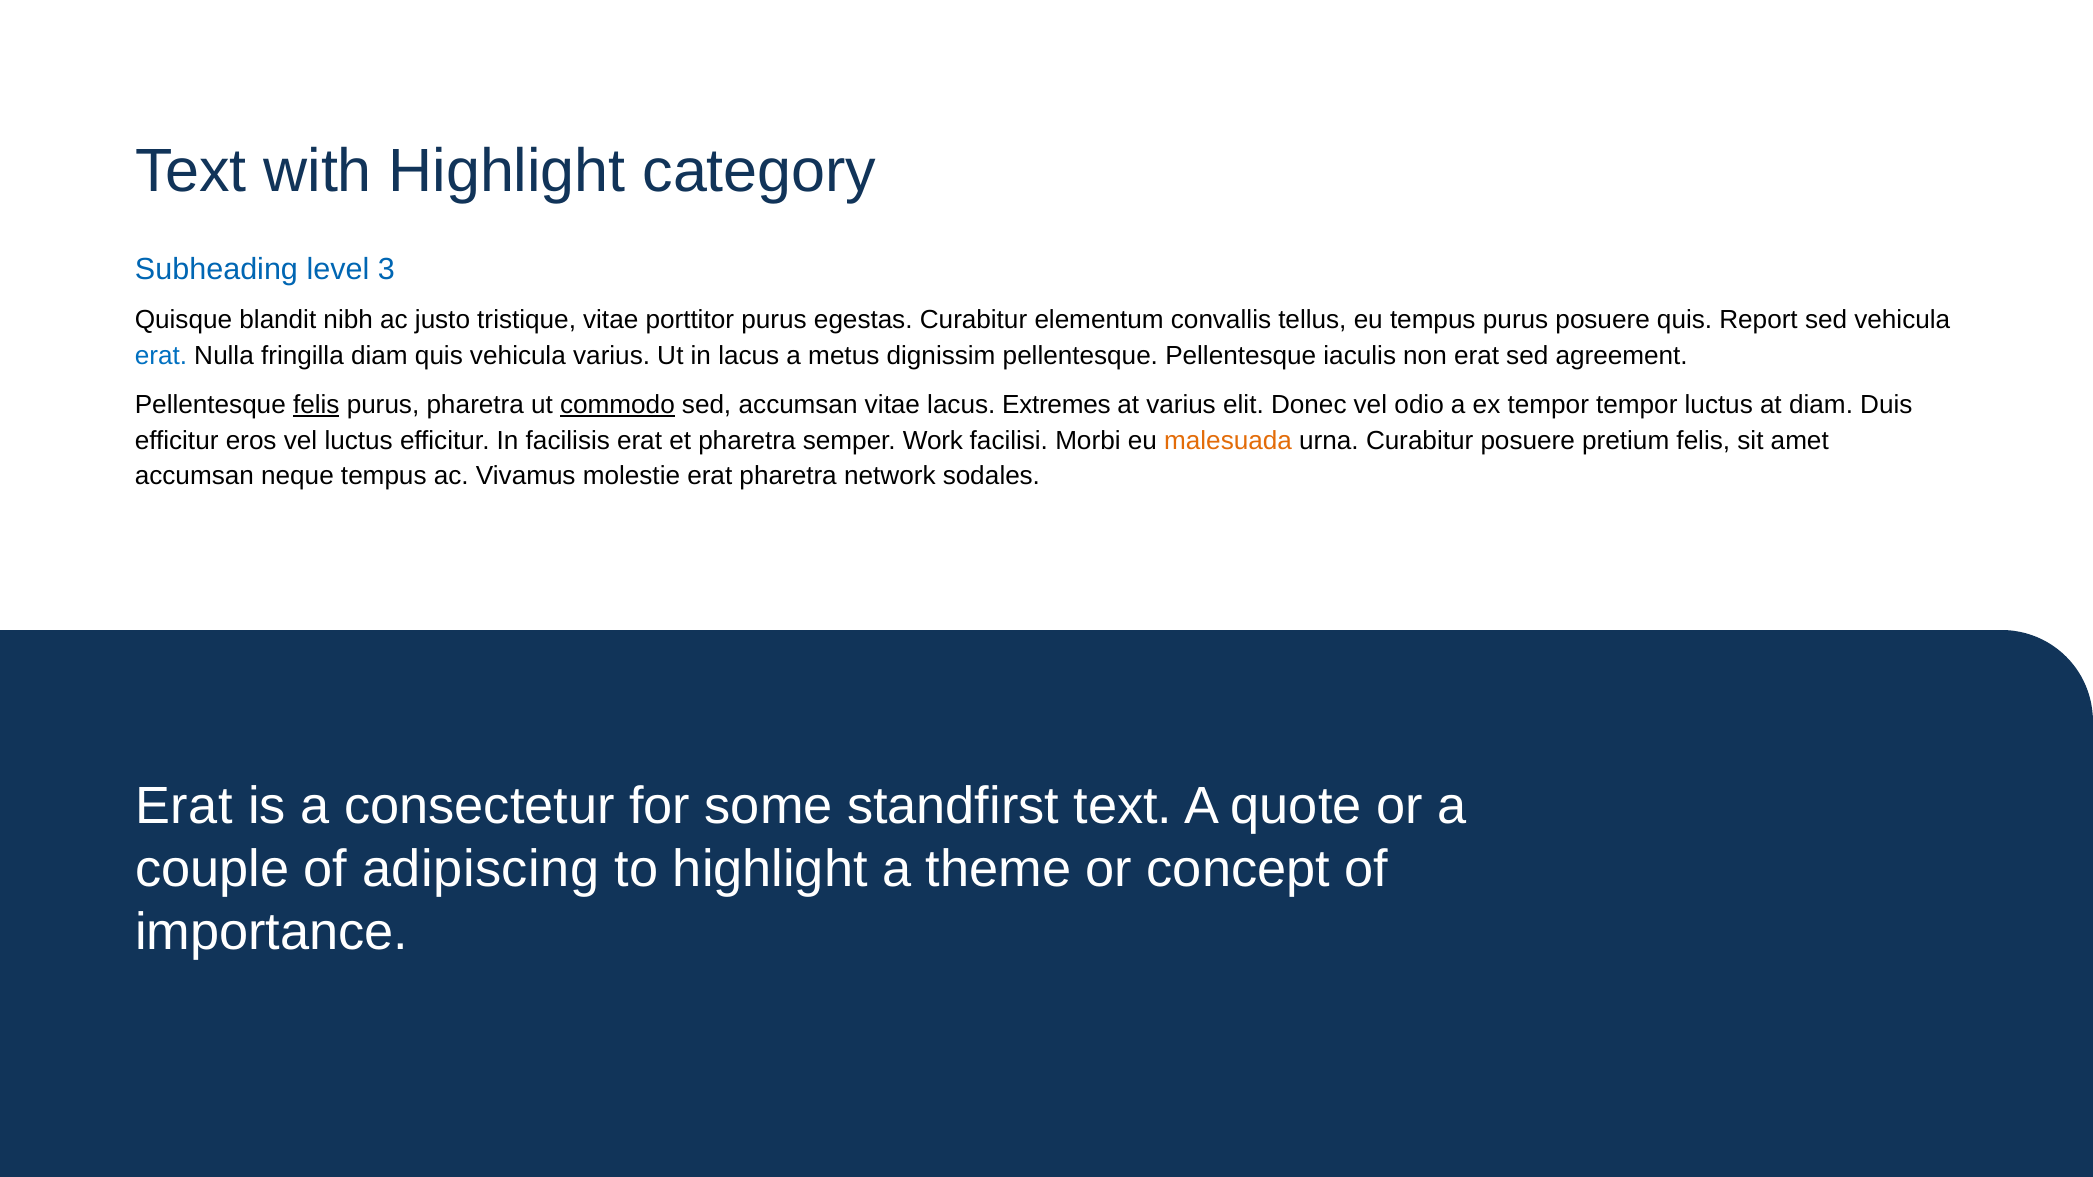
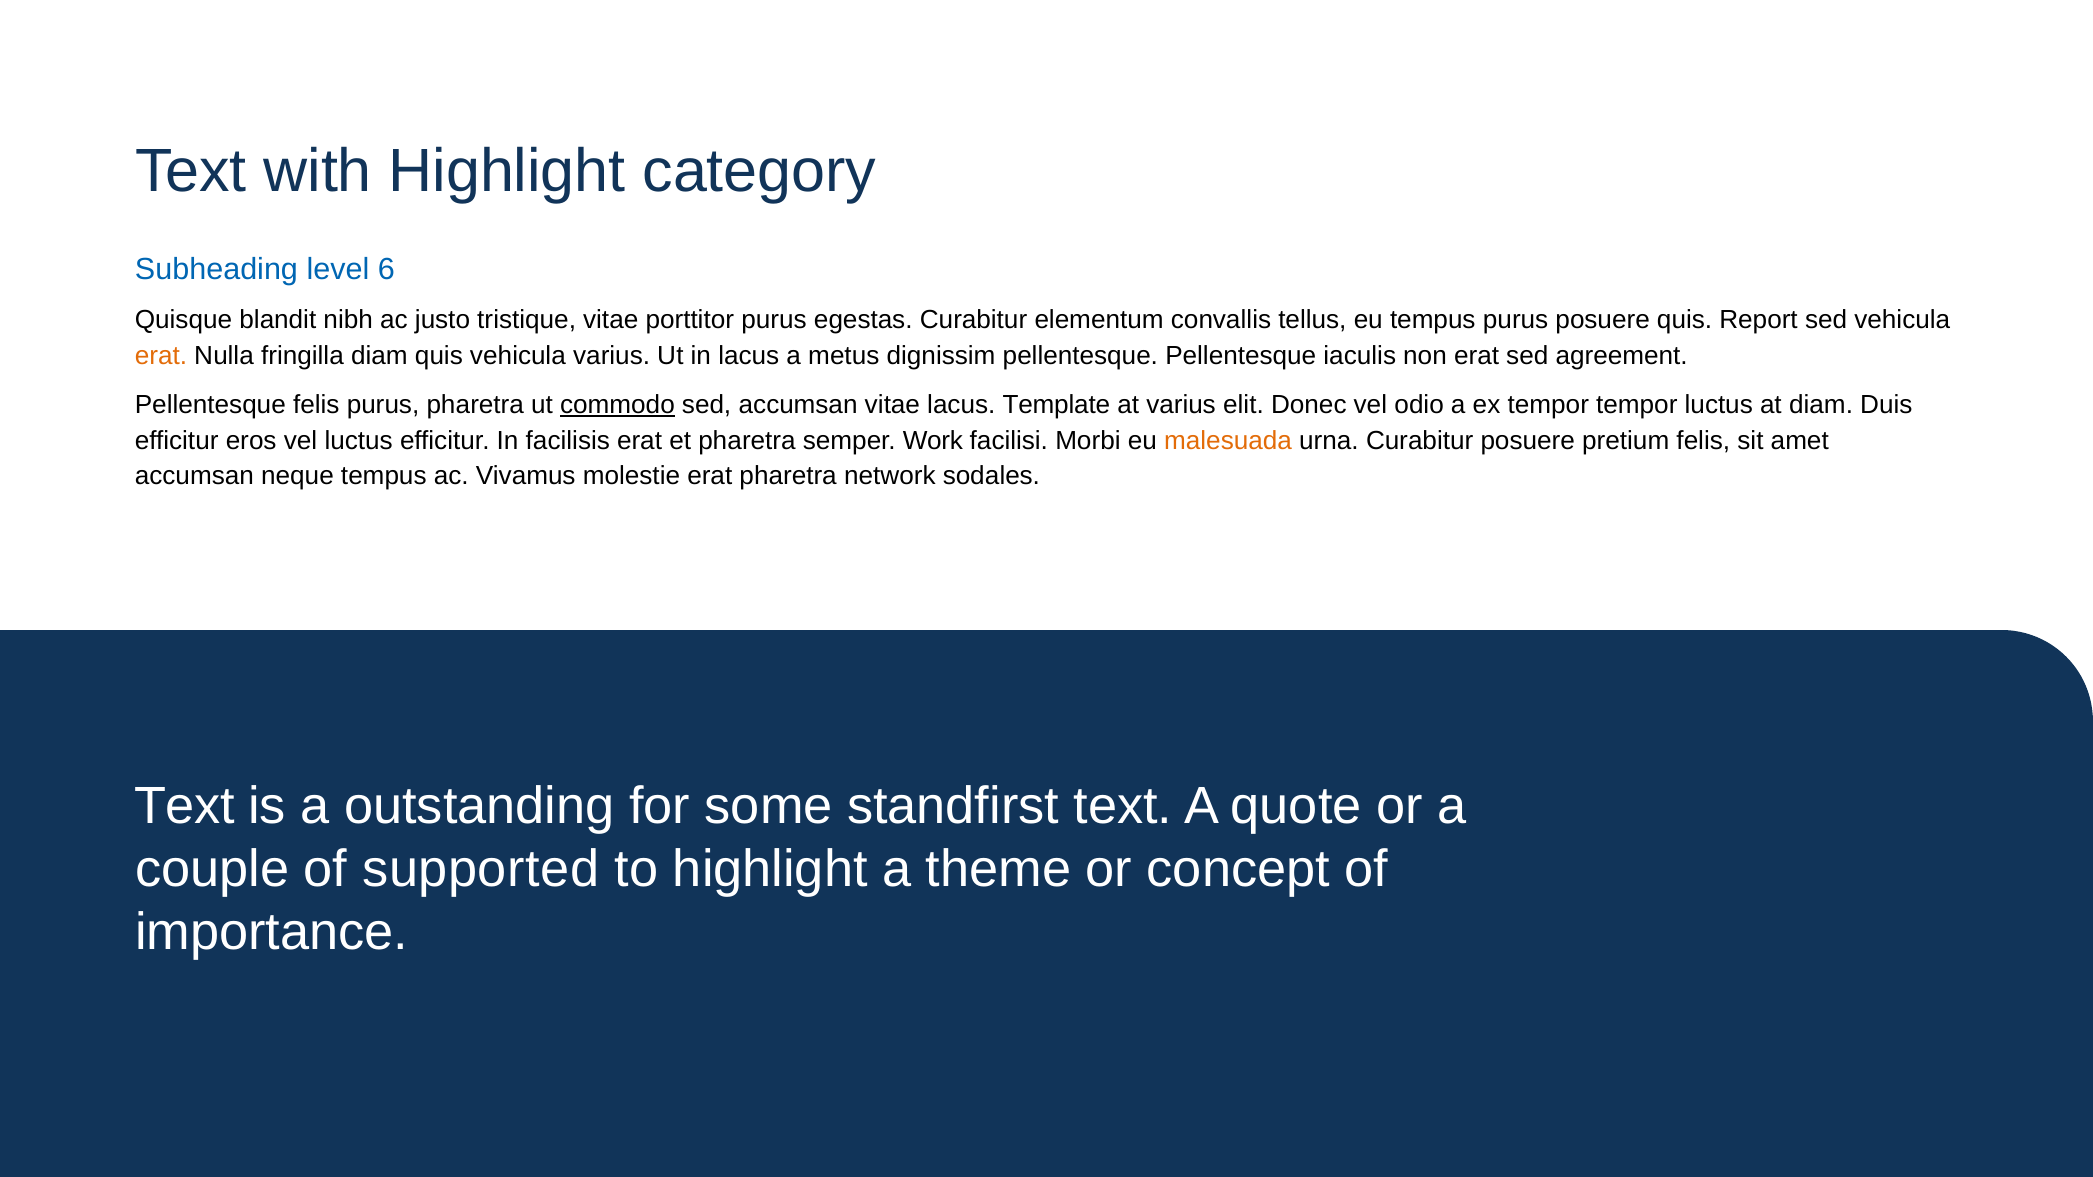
3: 3 -> 6 (386, 269)
erat colour: blue -> orange (161, 356)
felis underline: present -> none (316, 405)
Extremes: Extremes -> Template (1056, 405)
Erat: Erat -> Text (185, 806)
consectetur: consectetur -> outstanding (479, 806)
adipiscing: adipiscing -> supported (481, 869)
